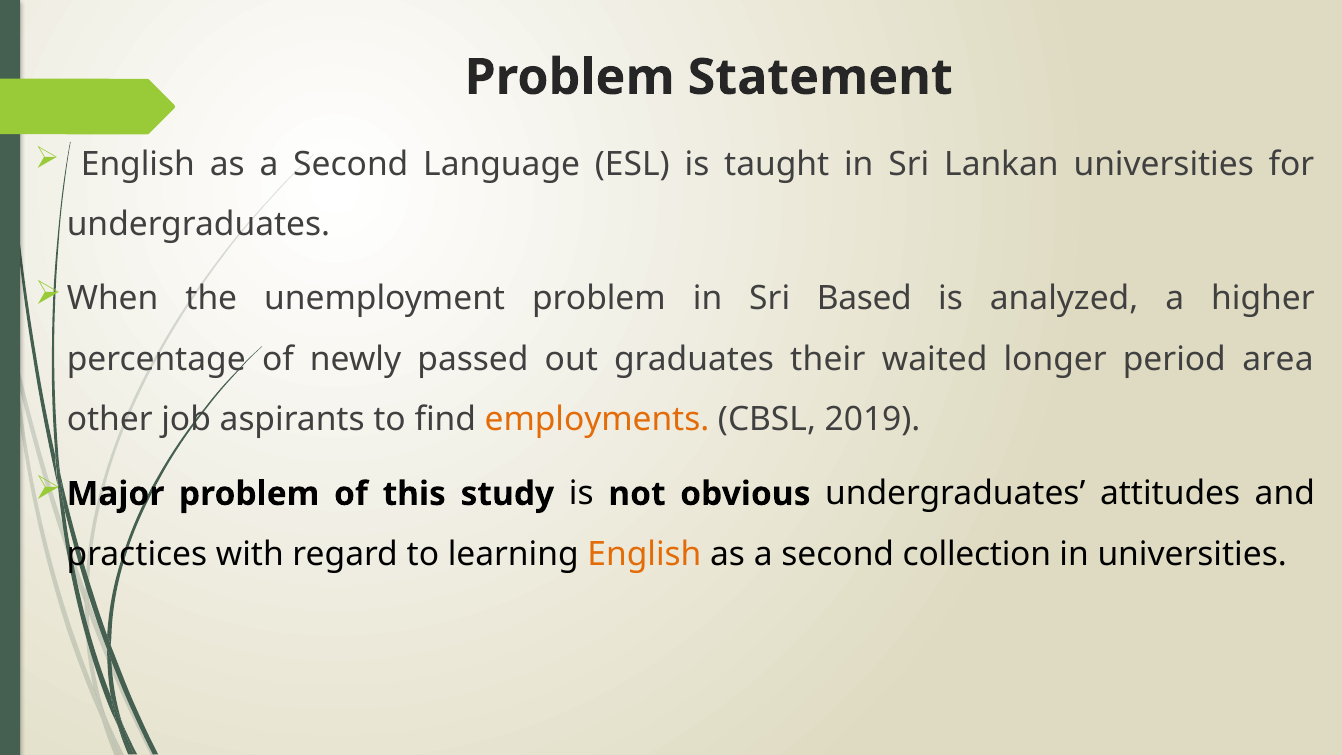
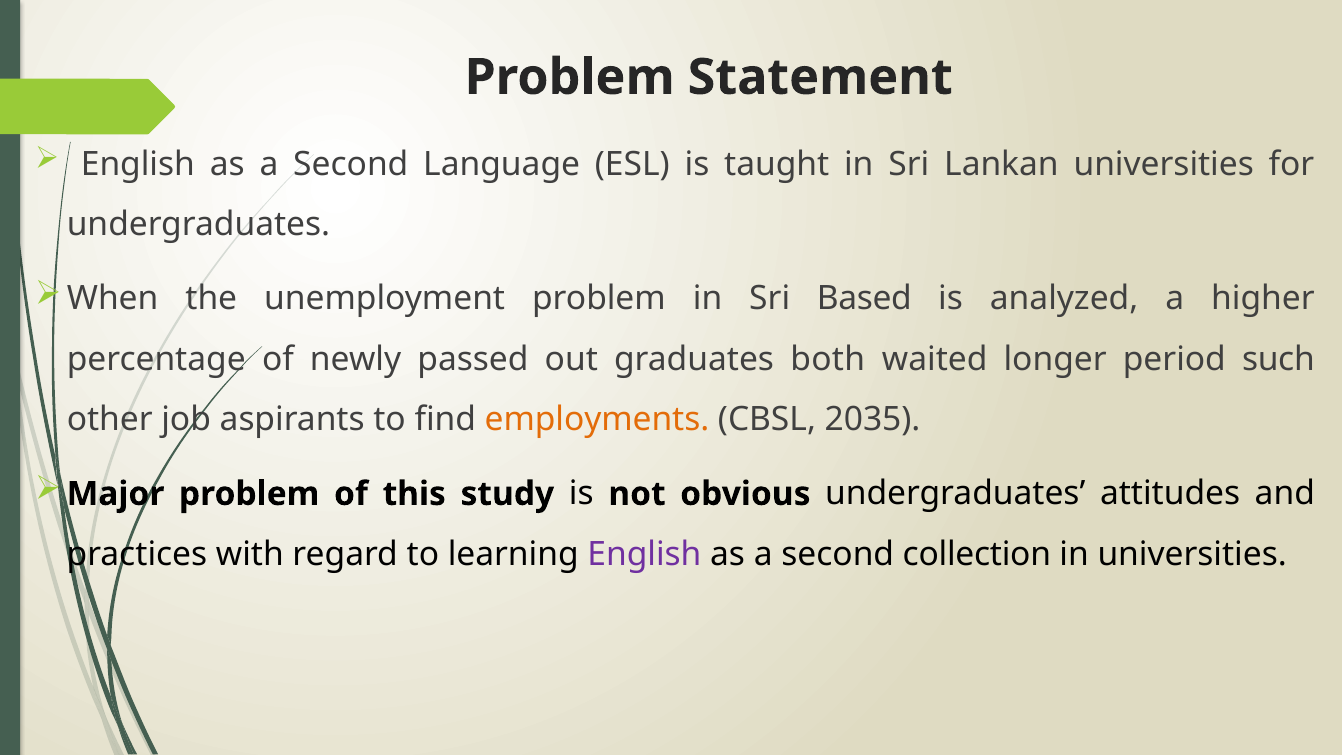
their: their -> both (828, 359)
area: area -> such (1278, 359)
2019: 2019 -> 2035 (873, 419)
English colour: orange -> purple (644, 554)
